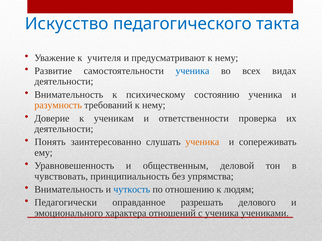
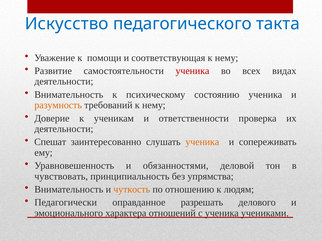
учителя: учителя -> помощи (104, 58)
предусматривают: предусматривают -> соответствующая (168, 58)
ученика colour: blue -> red (192, 71)
Понять: Понять -> Спешат (50, 142)
общественным: общественным -> обязанностями (176, 166)
чуткость colour: blue -> orange (132, 190)
